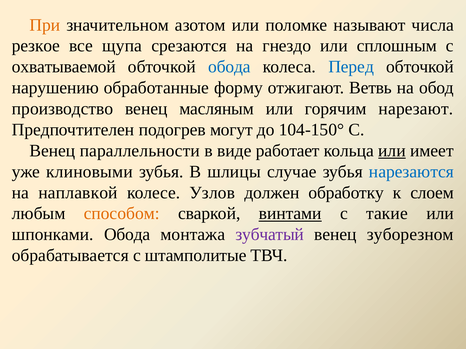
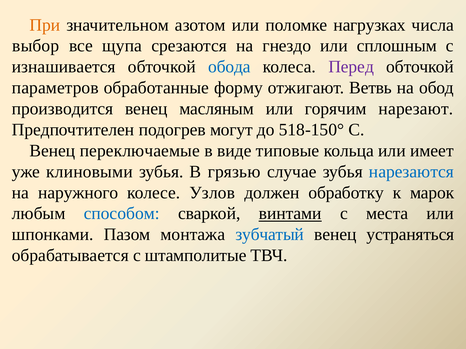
называют: называют -> нагрузках (370, 25)
резкое: резкое -> выбор (36, 46)
охватываемой: охватываемой -> изнашивается (64, 67)
Перед colour: blue -> purple (351, 67)
нарушению: нарушению -> параметров (55, 88)
производство: производство -> производится (63, 109)
104-150°: 104-150° -> 518-150° (311, 130)
параллельности: параллельности -> переключаемые (140, 151)
работает: работает -> типовые (288, 151)
или underline: present -> none (392, 151)
шлицы: шлицы -> грязью (234, 172)
наплавкой: наплавкой -> наружного (78, 193)
слоем: слоем -> марок (432, 193)
способом colour: orange -> blue (122, 214)
такие: такие -> места (387, 214)
шпонками Обода: Обода -> Пазом (127, 235)
зубчатый colour: purple -> blue (270, 235)
зуборезном: зуборезном -> устраняться (410, 235)
